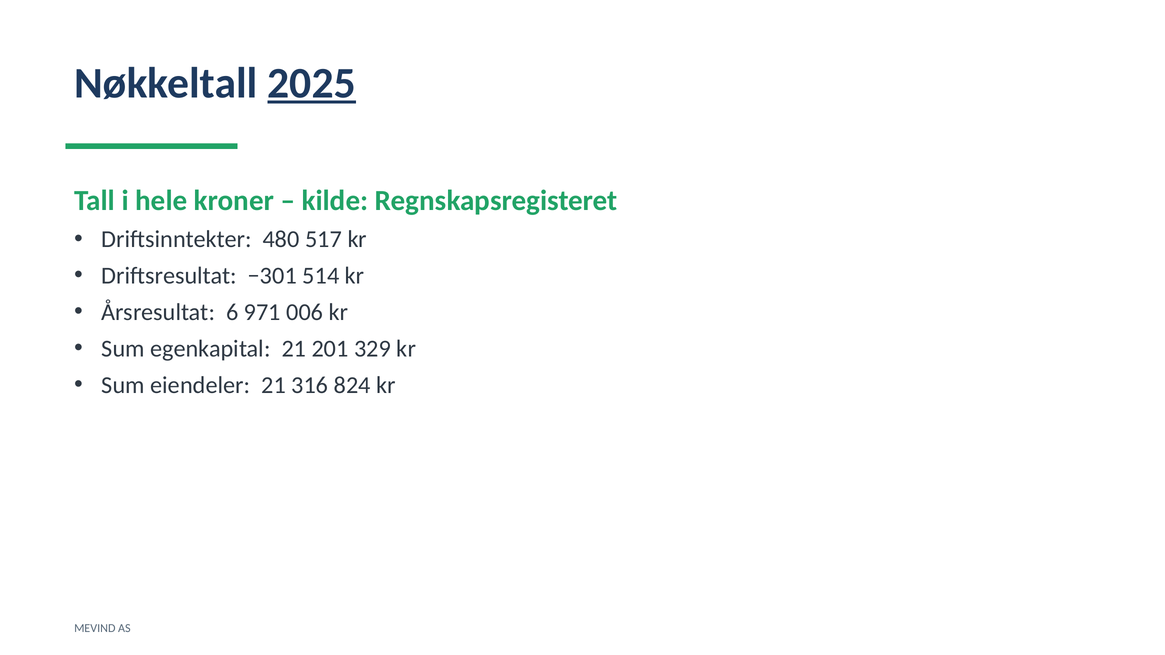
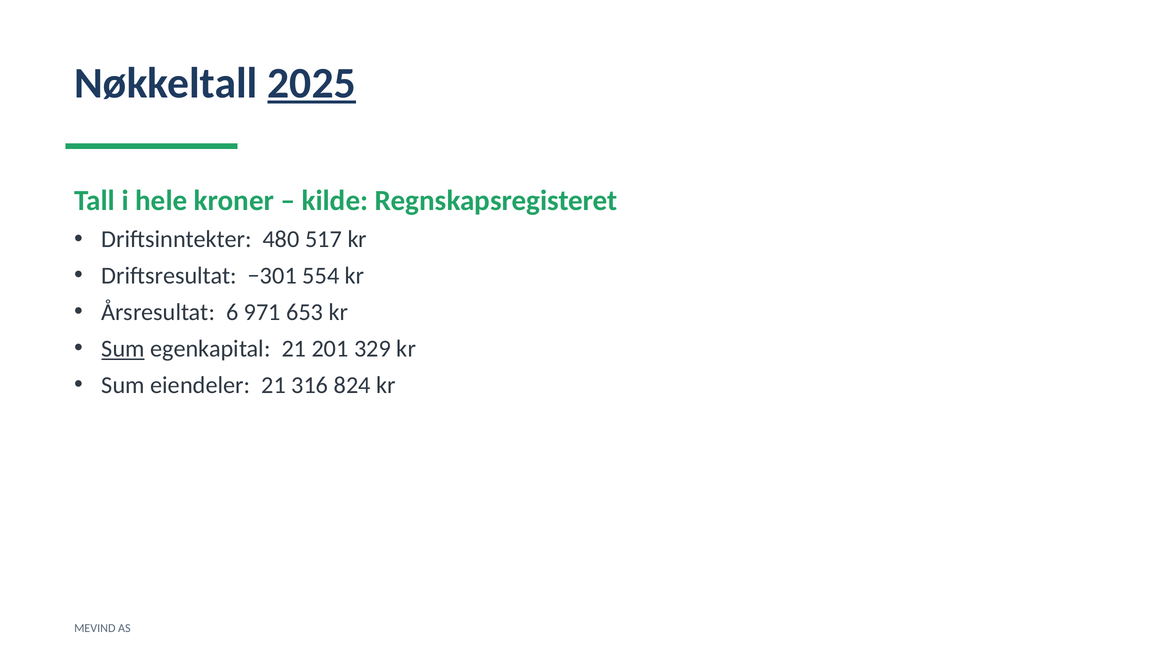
514: 514 -> 554 (321, 276)
006: 006 -> 653 (305, 312)
Sum underline: none -> present (123, 349)
